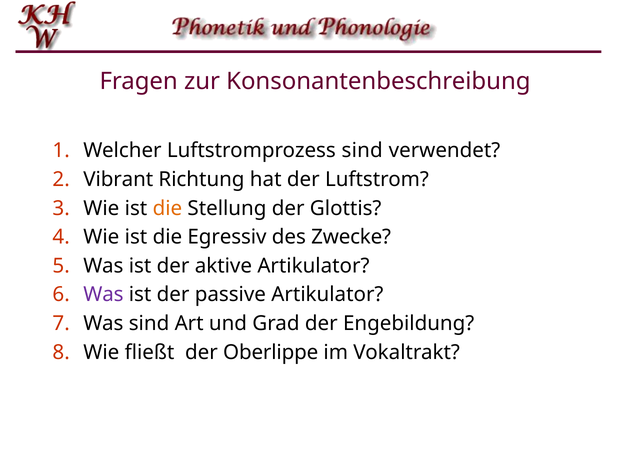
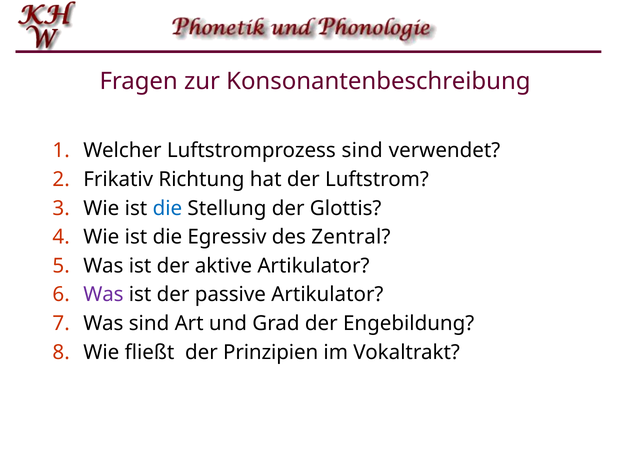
Vibrant: Vibrant -> Frikativ (118, 179)
die colour: orange -> blue (167, 208)
Zwecke: Zwecke -> Zentral (351, 237)
Oberlippe: Oberlippe -> Prinzipien (271, 352)
